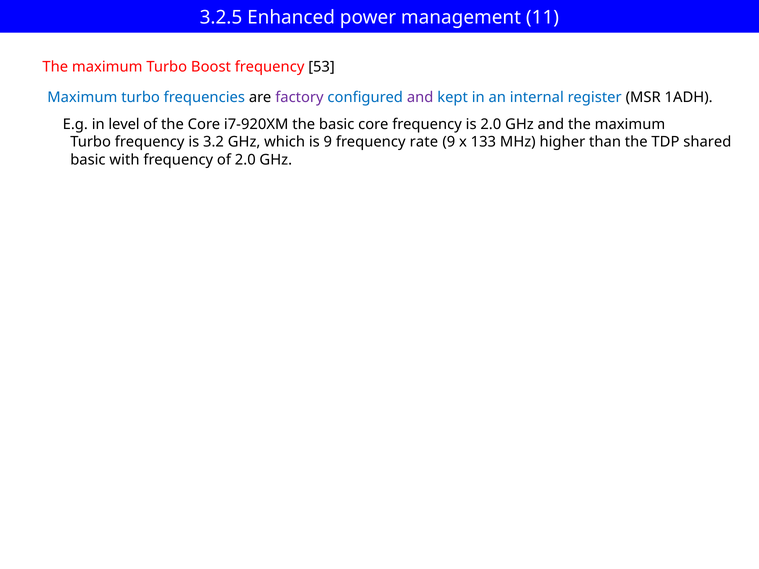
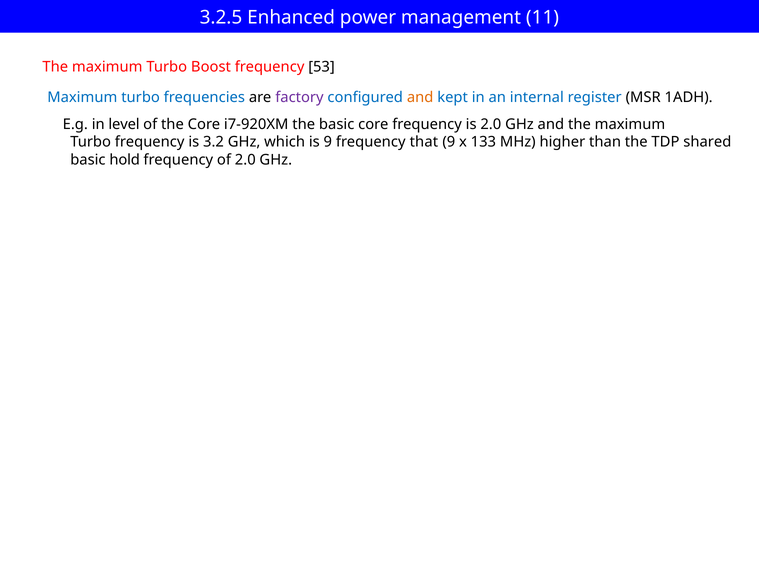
and colour: purple -> orange (420, 98)
rate: rate -> that (424, 142)
with: with -> hold (125, 160)
